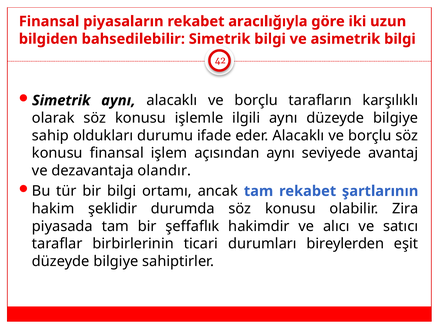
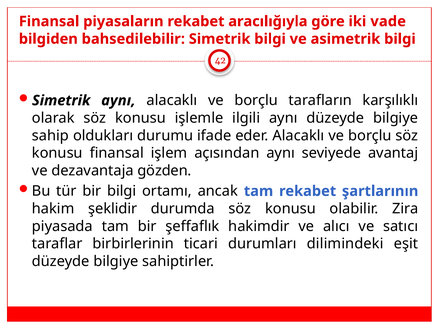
uzun: uzun -> vade (388, 21)
olandır: olandır -> gözden (165, 171)
bireylerden: bireylerden -> dilimindeki (345, 244)
